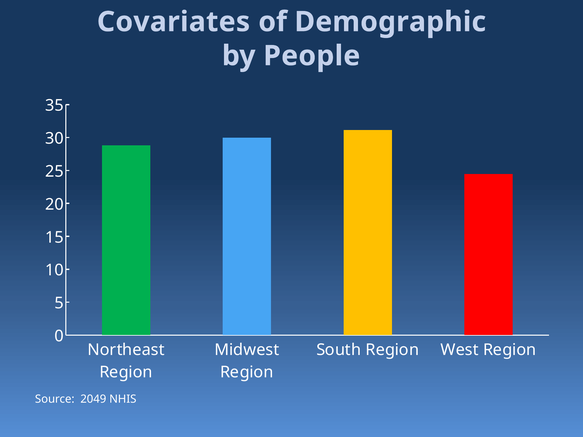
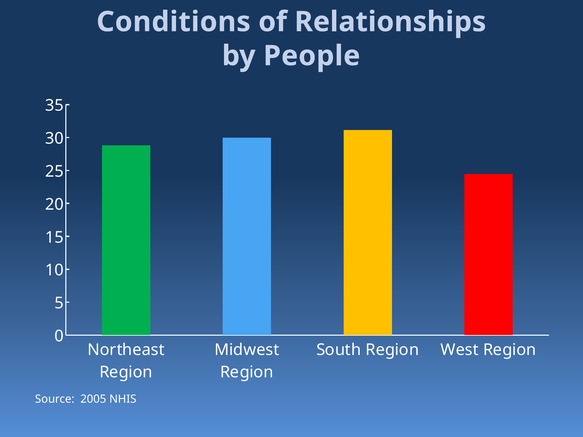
Covariates: Covariates -> Conditions (174, 22)
Demographic: Demographic -> Relationships (390, 22)
2049: 2049 -> 2005 (93, 399)
